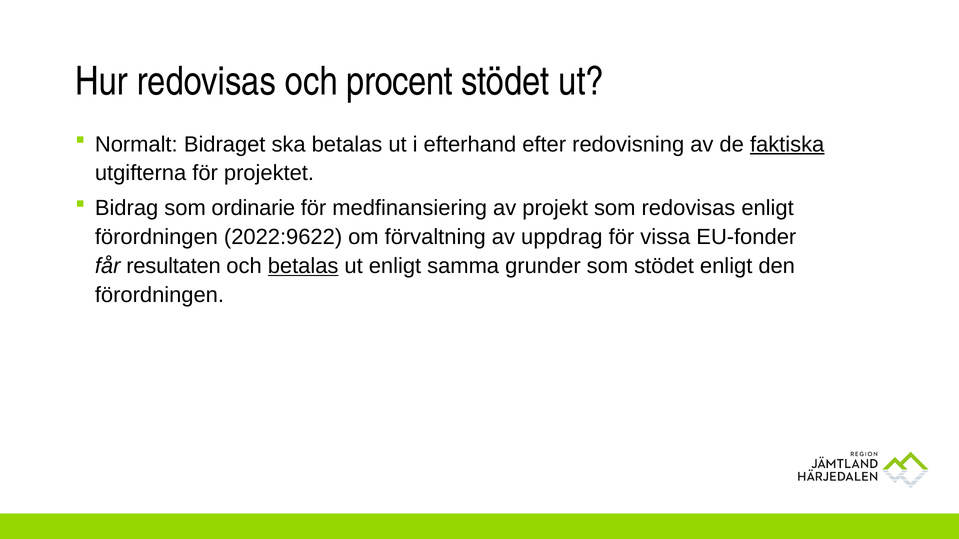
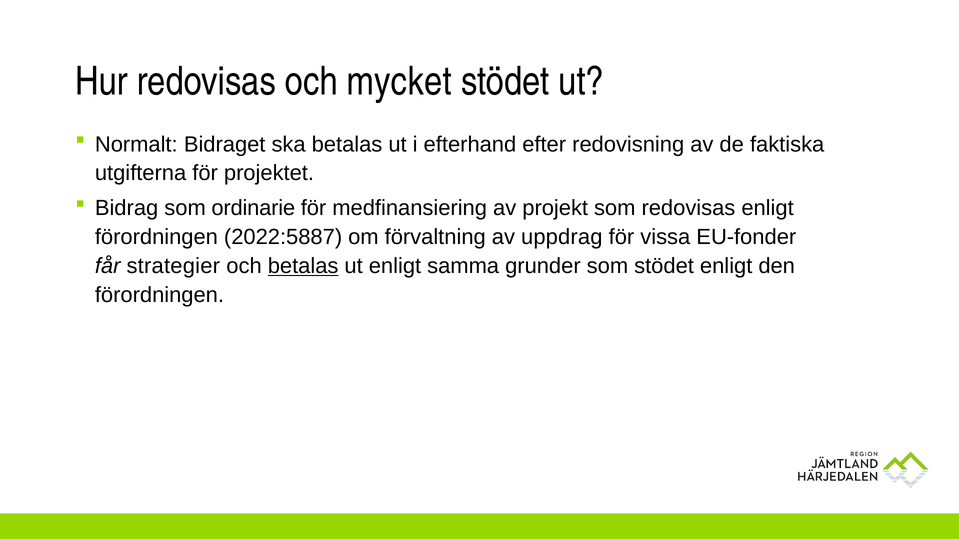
procent: procent -> mycket (399, 82)
faktiska underline: present -> none (787, 144)
2022:9622: 2022:9622 -> 2022:5887 (283, 237)
resultaten: resultaten -> strategier (173, 266)
